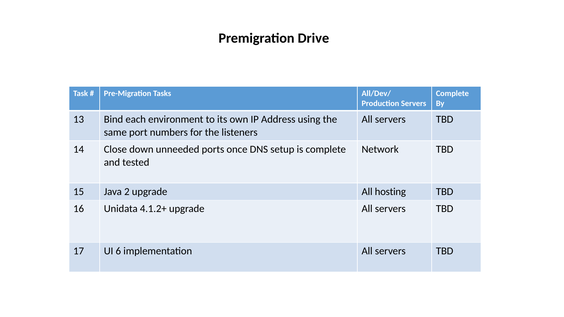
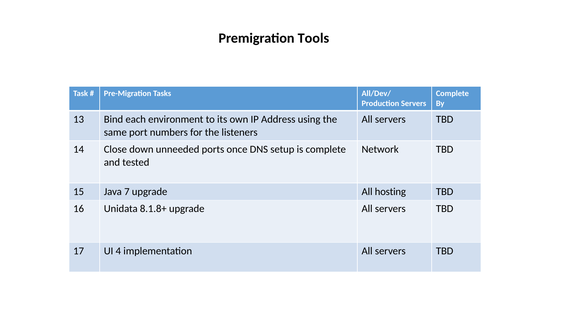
Drive: Drive -> Tools (313, 38)
2: 2 -> 7 (127, 192)
4.1.2+: 4.1.2+ -> 8.1.8+ (153, 209)
6: 6 -> 4 (118, 251)
